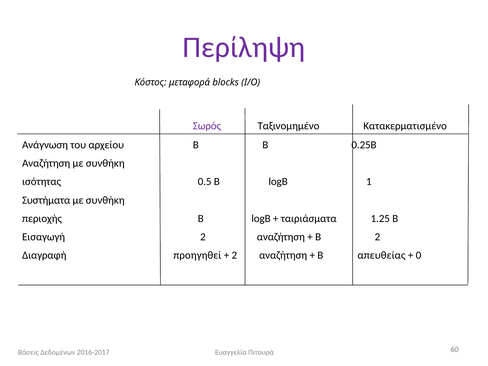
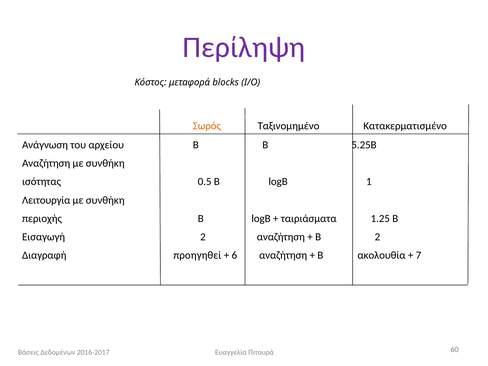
Σωρός colour: purple -> orange (207, 126)
0.25B: 0.25B -> 5.25B (364, 145)
Συστήματα: Συστήματα -> Λειτουργία (46, 200)
2: 2 -> 6 (234, 255)
απευθείας: απευθείας -> ακολουθία (382, 255)
0: 0 -> 7 (419, 255)
